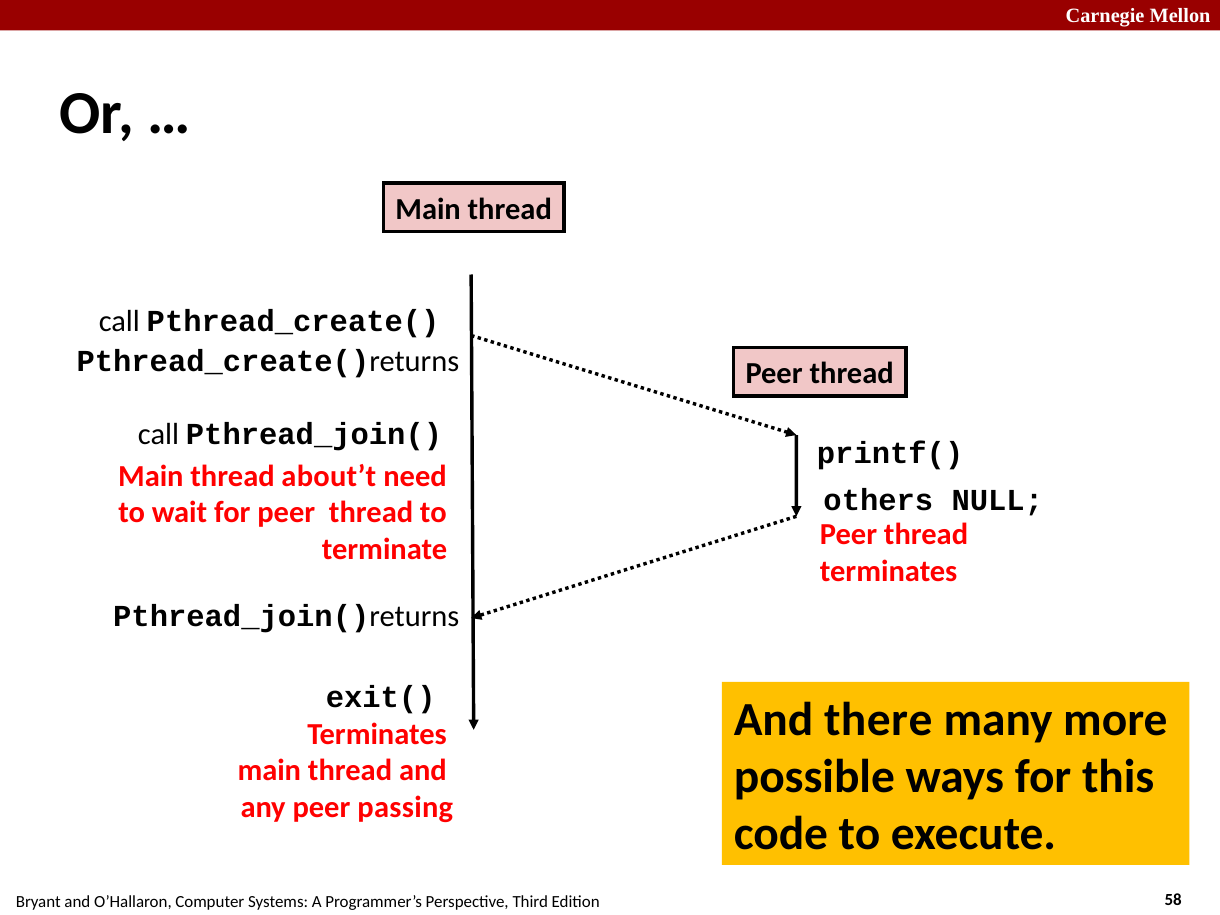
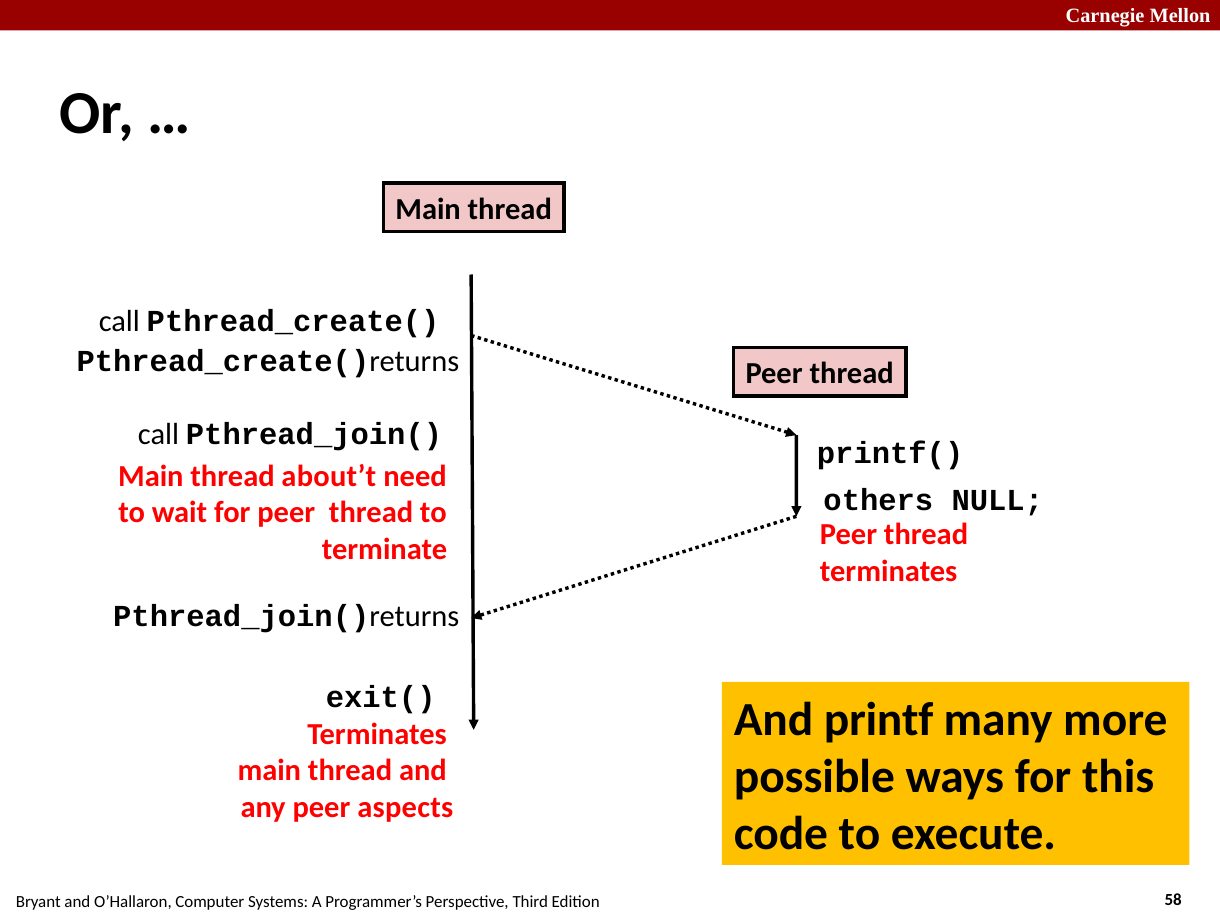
there: there -> printf (879, 720)
passing: passing -> aspects (405, 807)
